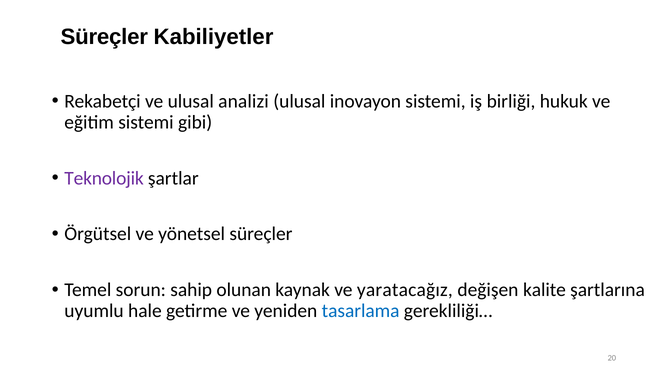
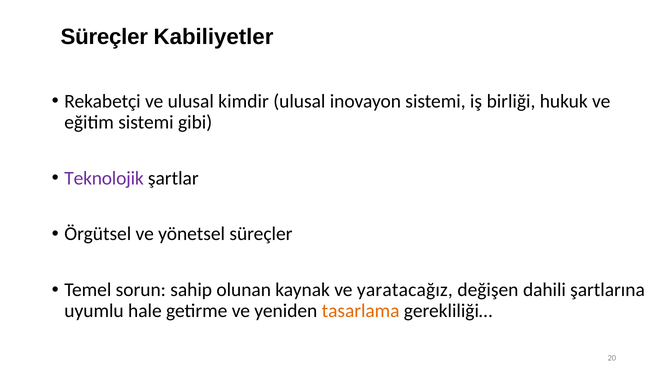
analizi: analizi -> kimdir (244, 101)
kalite: kalite -> dahili (544, 290)
tasarlama colour: blue -> orange (361, 311)
